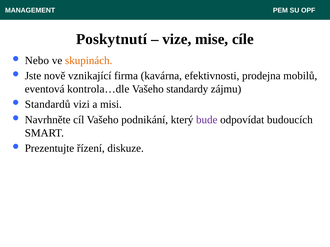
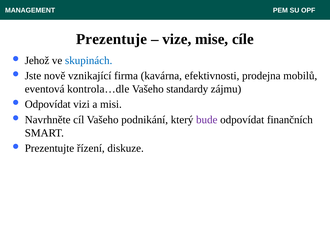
Poskytnutí: Poskytnutí -> Prezentuje (112, 39)
Nebo: Nebo -> Jehož (37, 61)
skupinách colour: orange -> blue (89, 61)
Standardů: Standardů -> Odpovídat (48, 105)
budoucích: budoucích -> finančních (290, 120)
